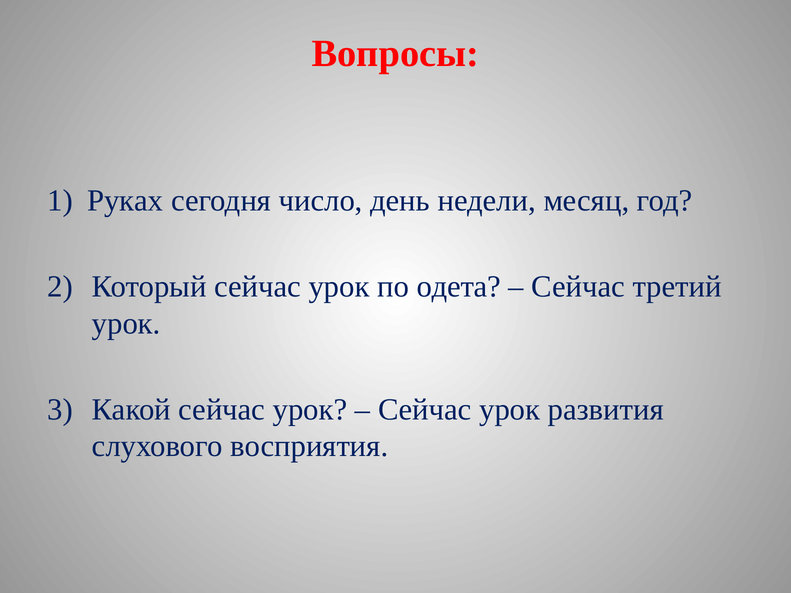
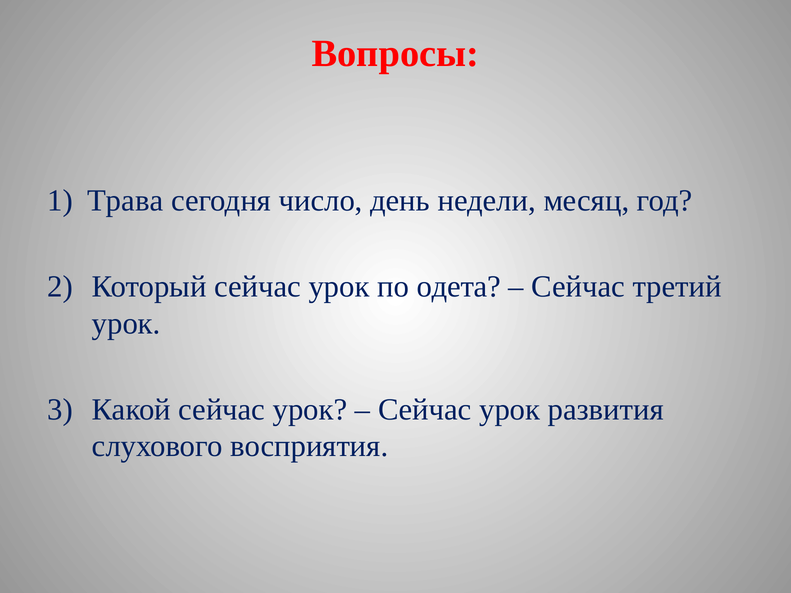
Руках: Руках -> Трава (125, 201)
